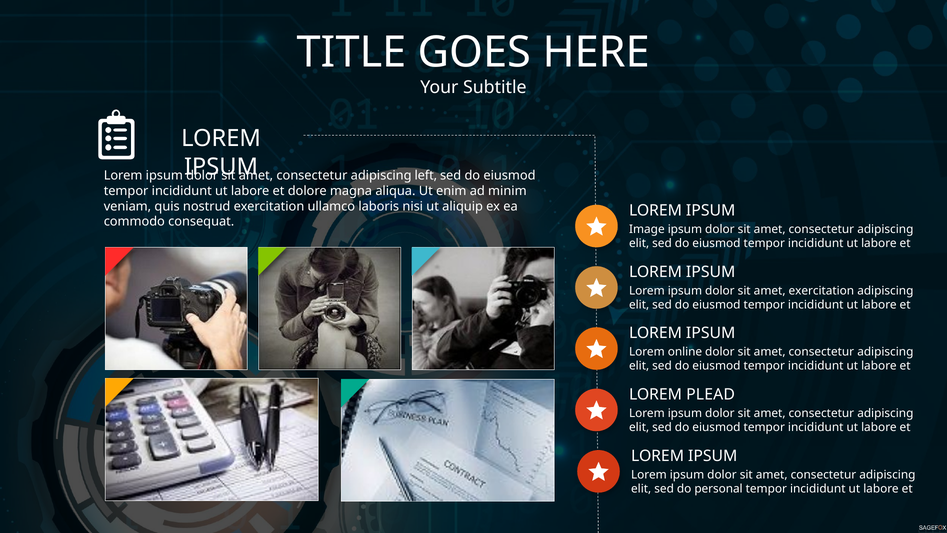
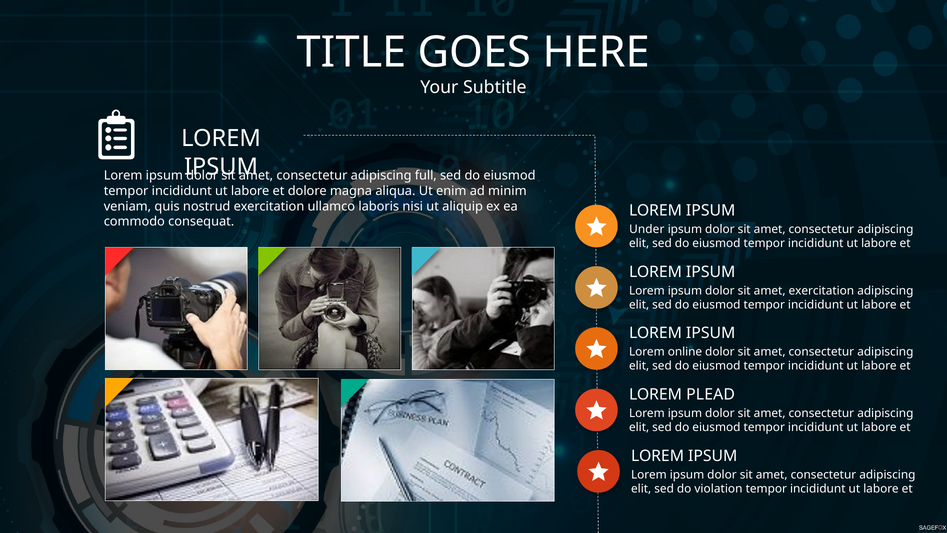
left: left -> full (426, 175)
Image: Image -> Under (647, 229)
personal: personal -> violation (718, 489)
